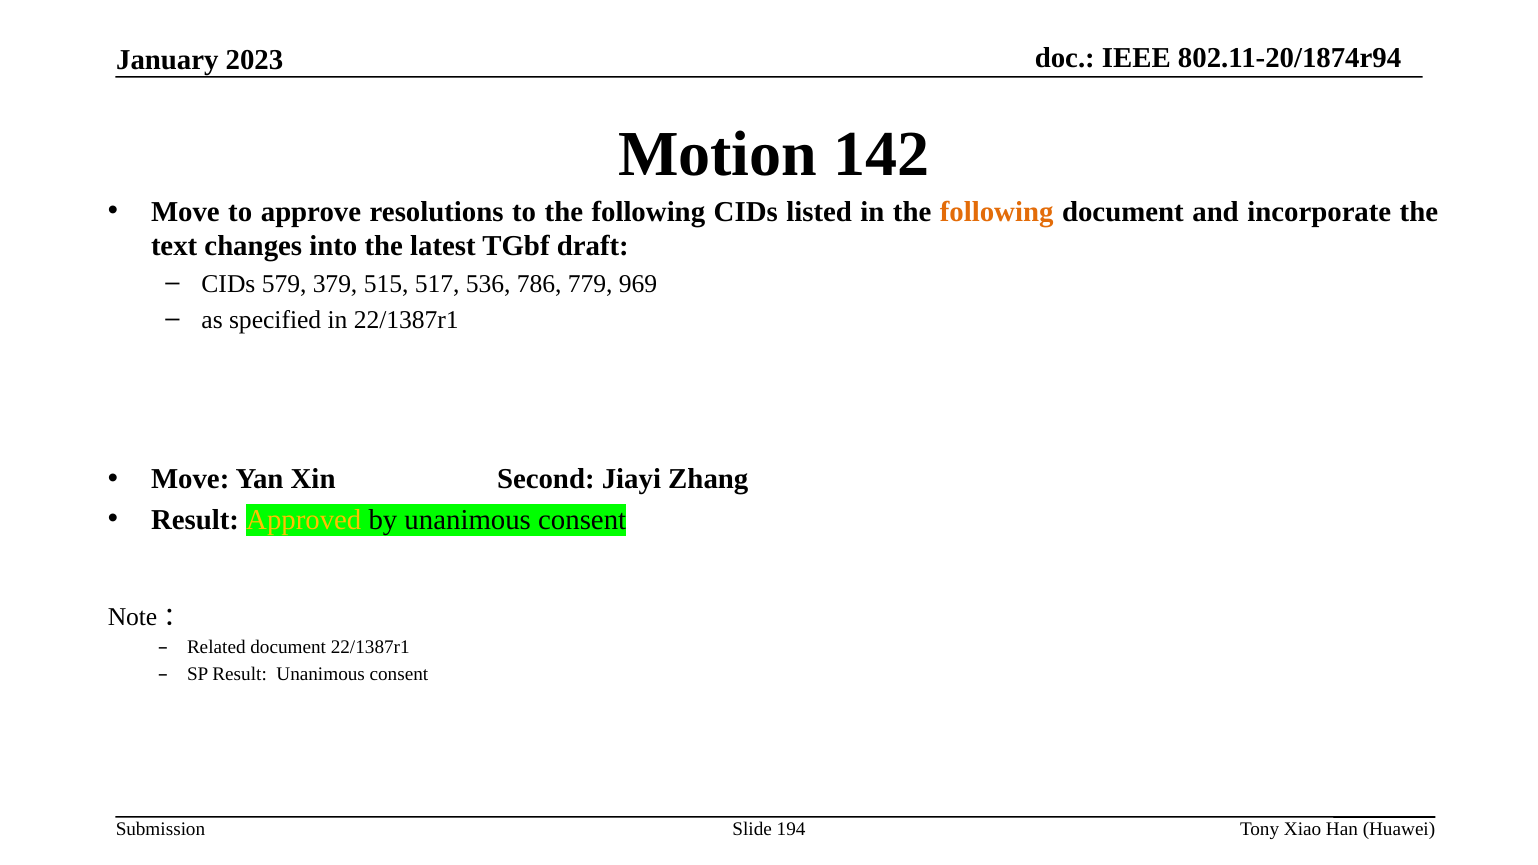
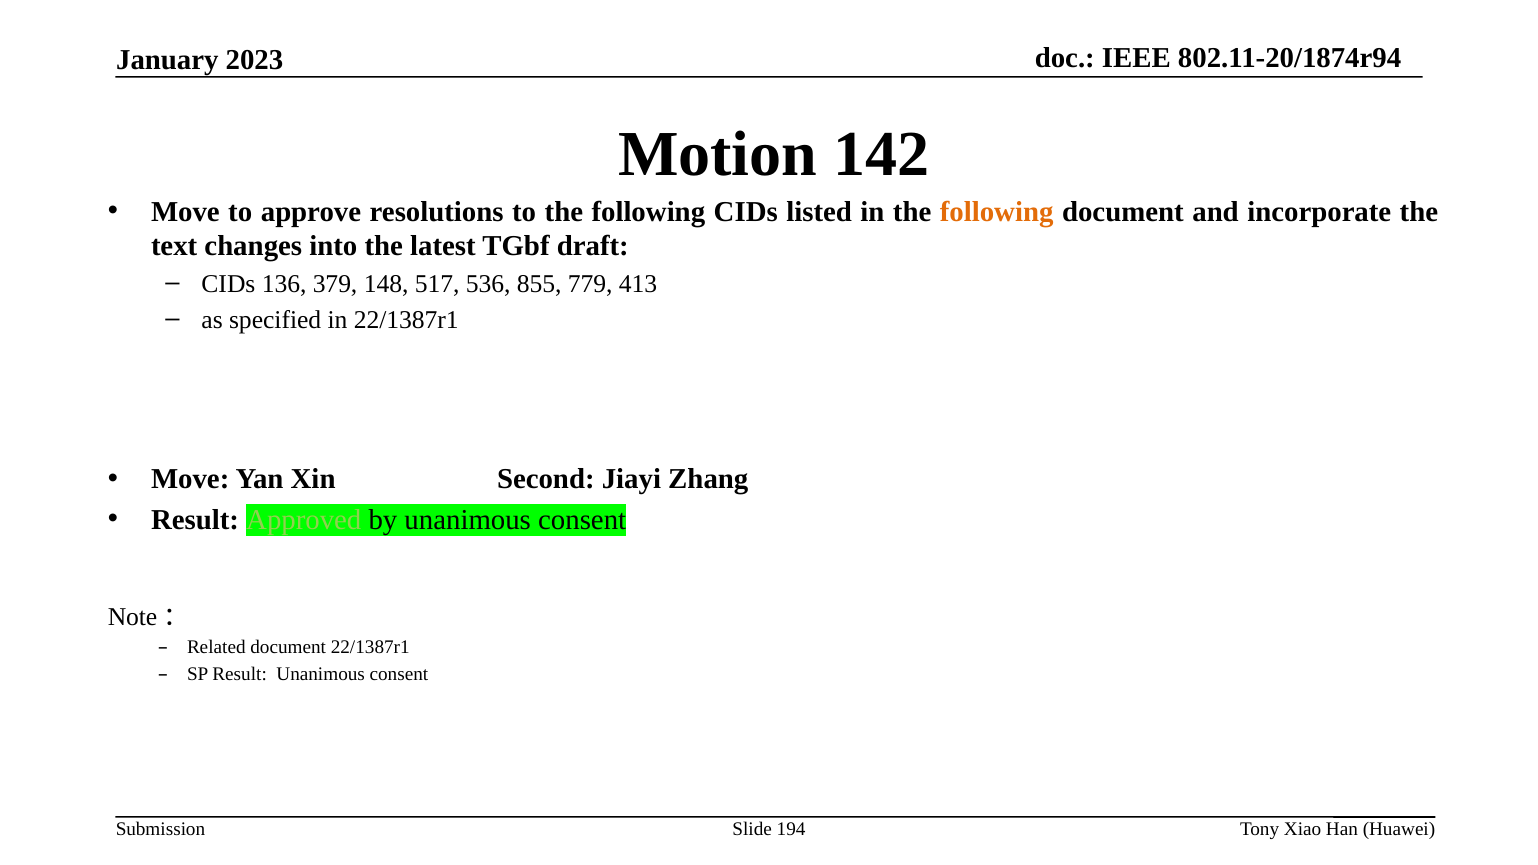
579: 579 -> 136 (284, 284)
515: 515 -> 148 (386, 284)
786: 786 -> 855 (539, 284)
969: 969 -> 413 (638, 284)
Approved colour: yellow -> light green (304, 520)
